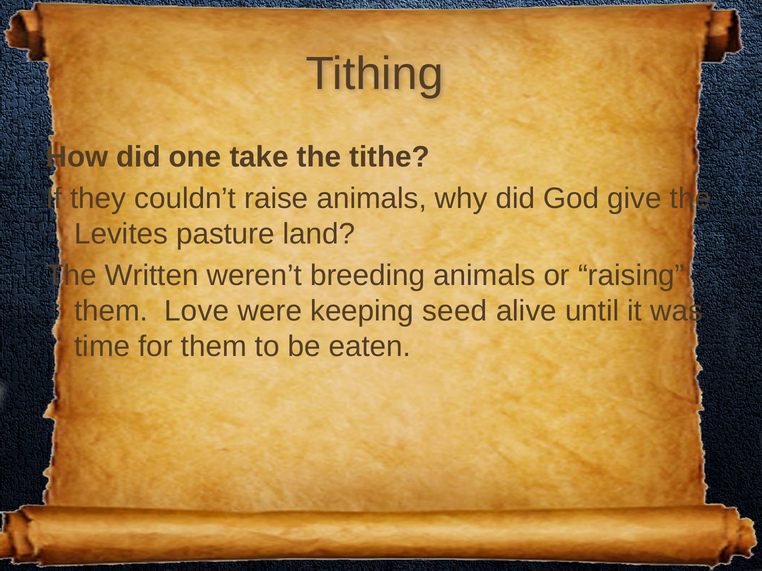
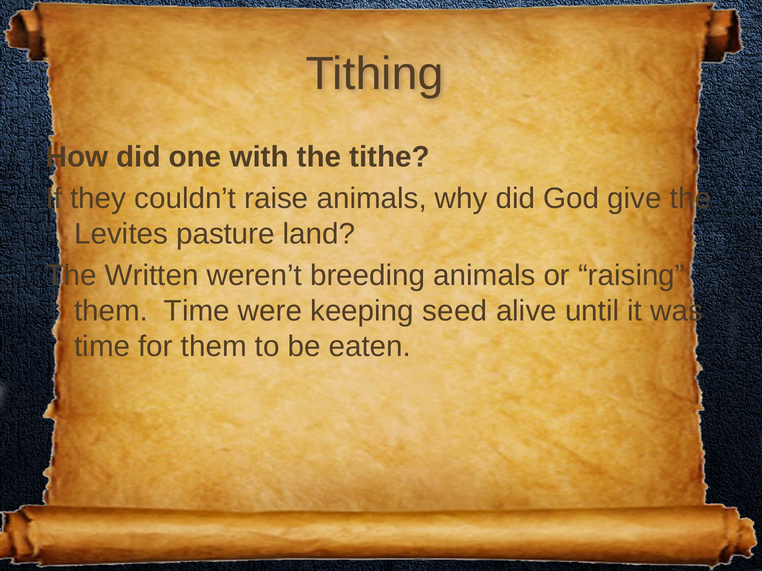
take: take -> with (259, 157)
them Love: Love -> Time (197, 311)
